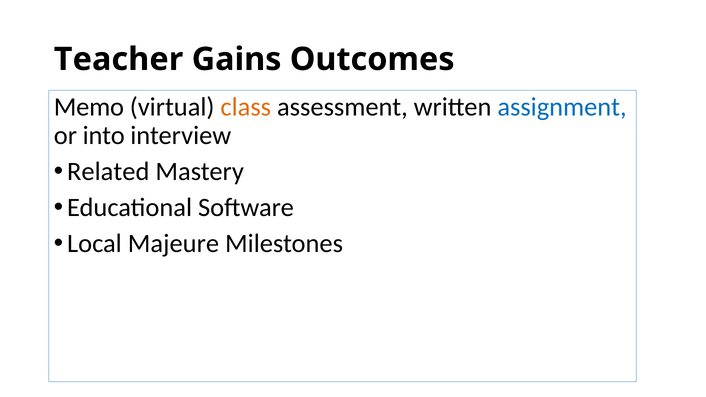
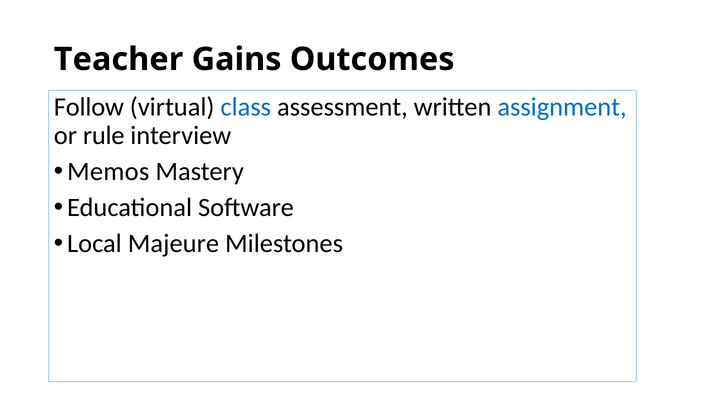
Memo: Memo -> Follow (89, 107)
class colour: orange -> blue (246, 107)
into: into -> rule (104, 135)
Related: Related -> Memos (108, 171)
